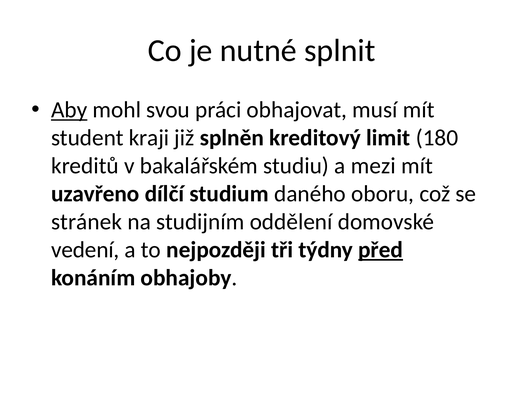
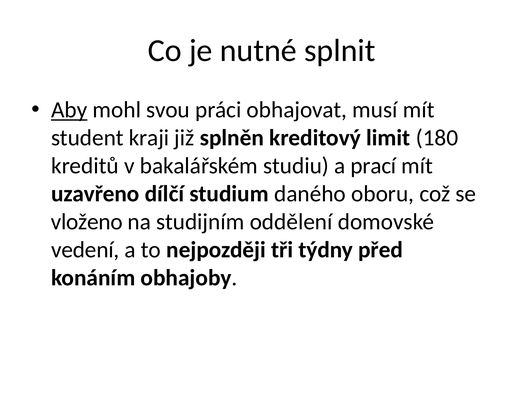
mezi: mezi -> prací (373, 166)
stránek: stránek -> vloženo (87, 222)
před underline: present -> none (381, 250)
